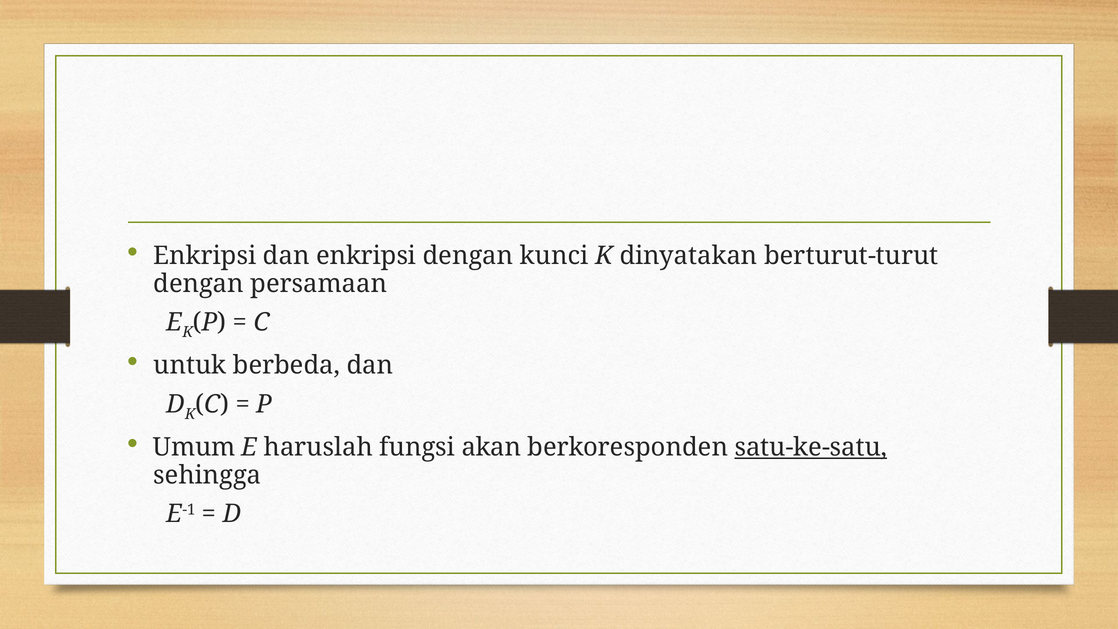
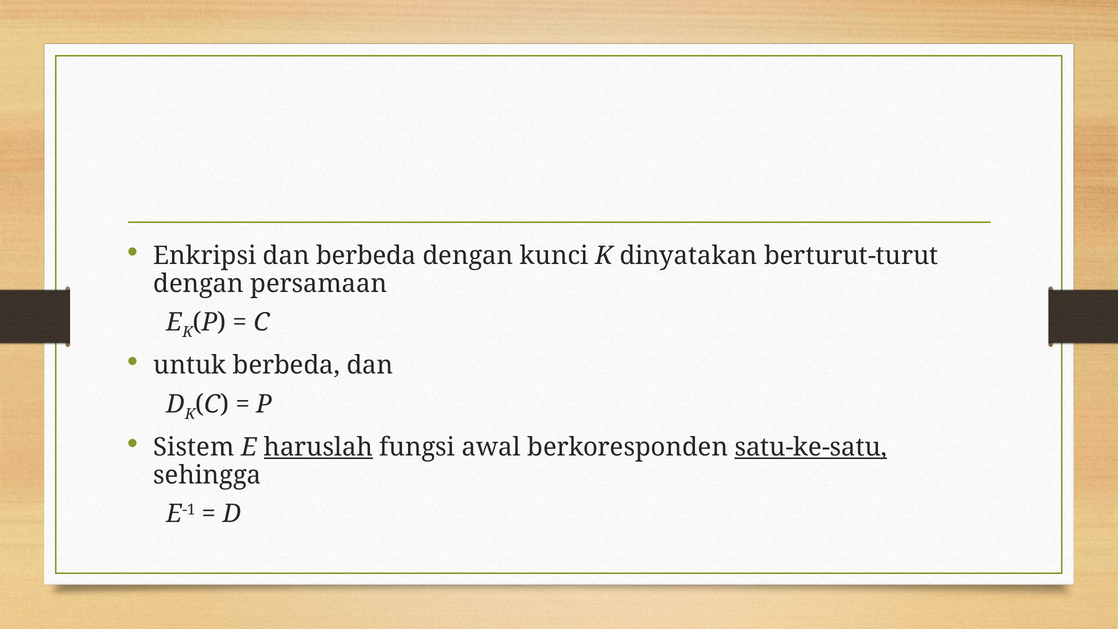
dan enkripsi: enkripsi -> berbeda (366, 256)
Umum: Umum -> Sistem (194, 447)
haruslah underline: none -> present (318, 447)
akan: akan -> awal (491, 447)
